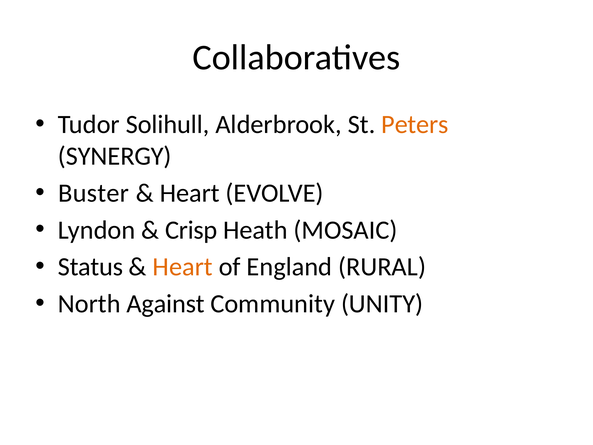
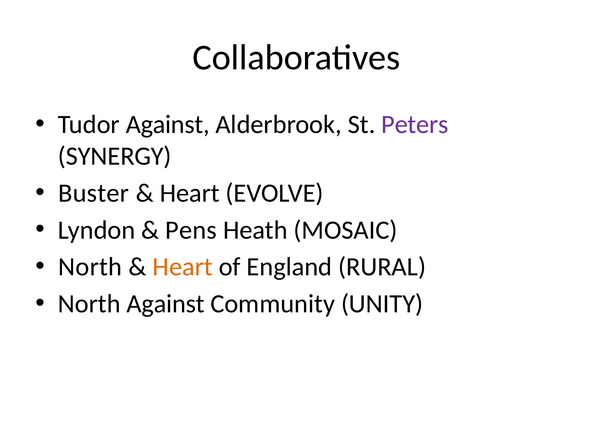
Tudor Solihull: Solihull -> Against (168, 124)
Peters colour: orange -> purple (415, 124)
Crisp: Crisp -> Pens (191, 230)
Status: Status -> North (90, 267)
